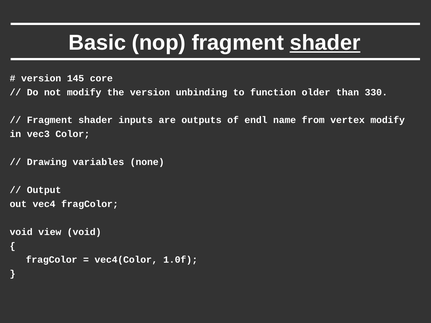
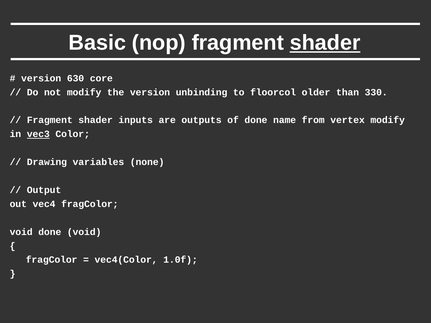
145: 145 -> 630 (76, 78)
function: function -> floorcol (273, 92)
of endl: endl -> done (256, 120)
vec3 underline: none -> present (38, 134)
void view: view -> done (50, 232)
